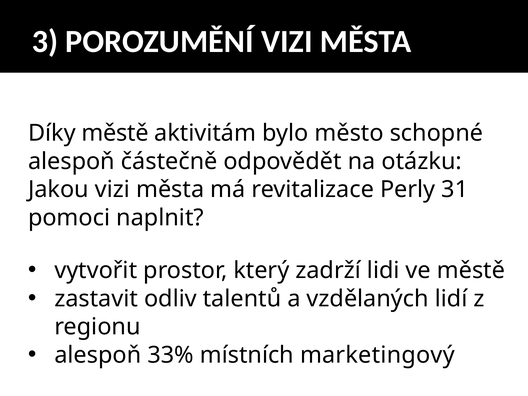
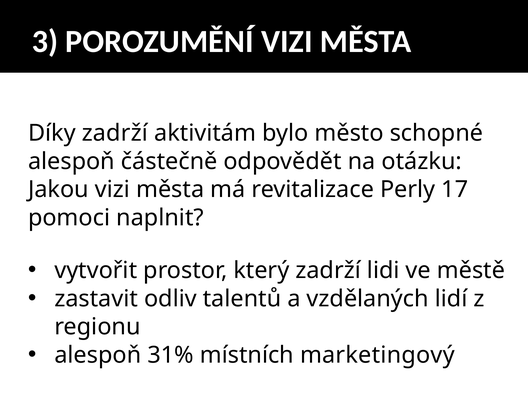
Díky městě: městě -> zadrží (115, 133)
31: 31 -> 17 (455, 189)
33%: 33% -> 31% (171, 355)
